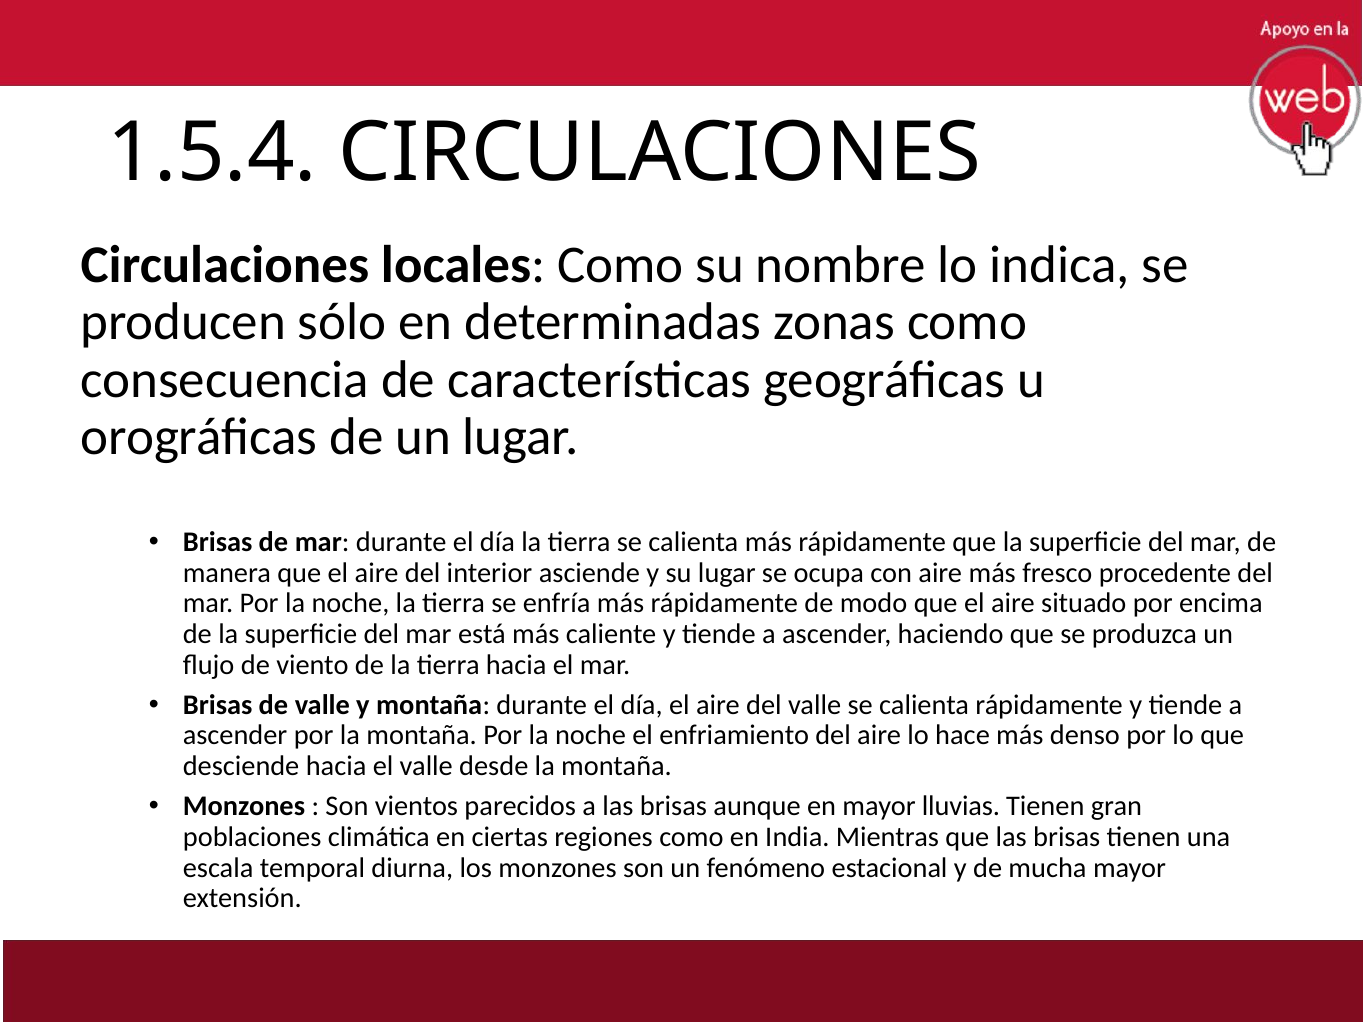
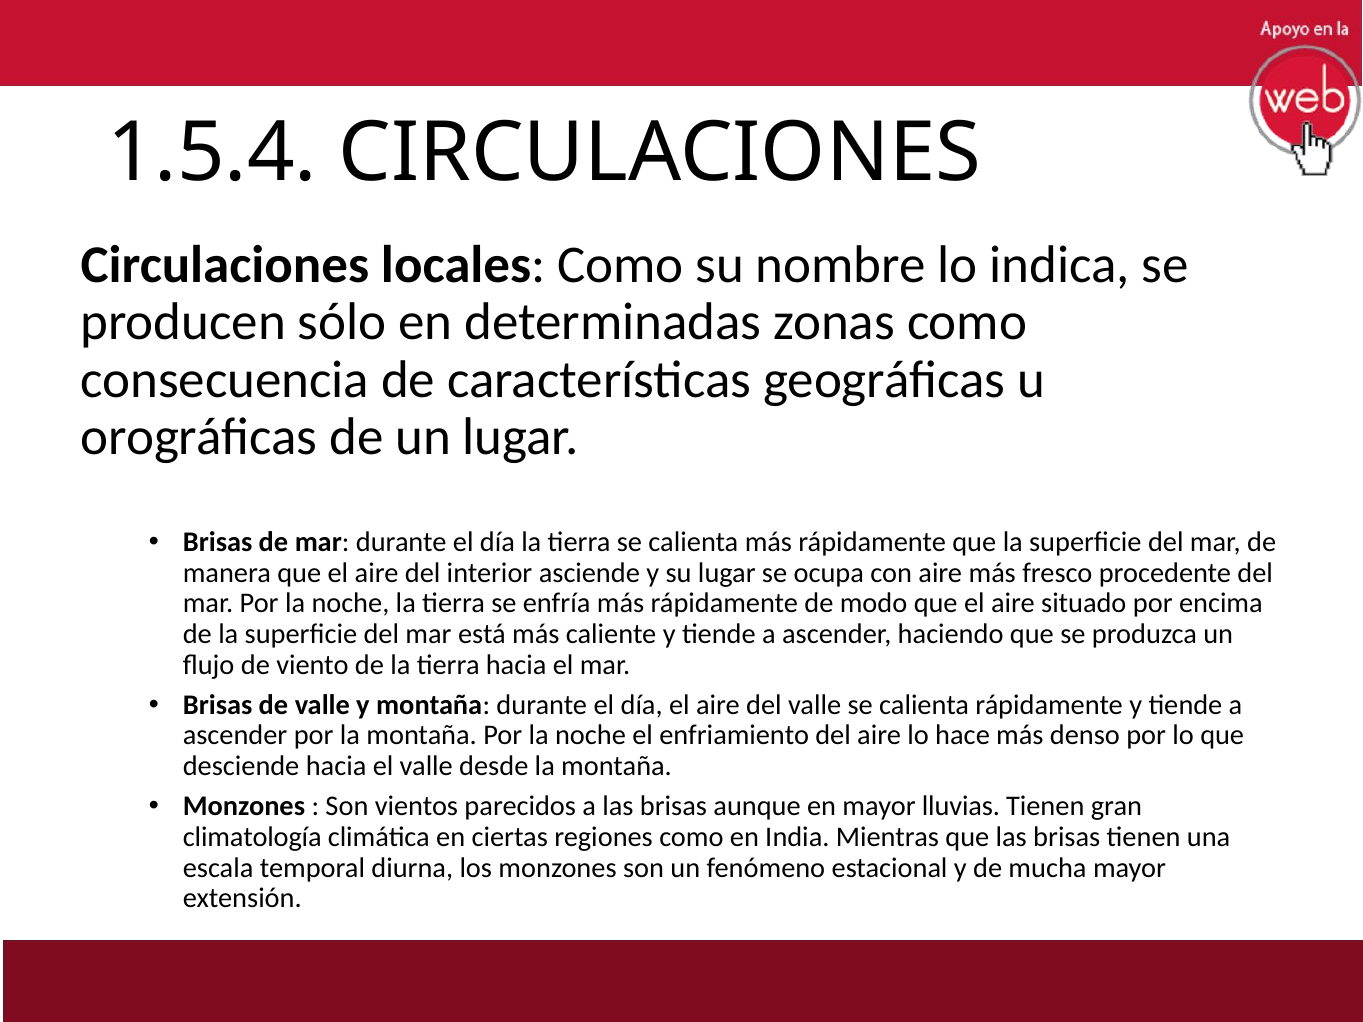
poblaciones: poblaciones -> climatología (252, 837)
